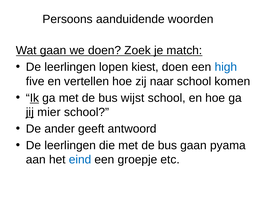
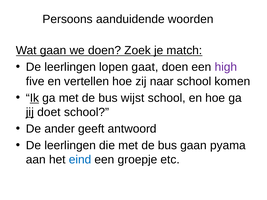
kiest: kiest -> gaat (145, 67)
high colour: blue -> purple (226, 67)
mier: mier -> doet (49, 112)
